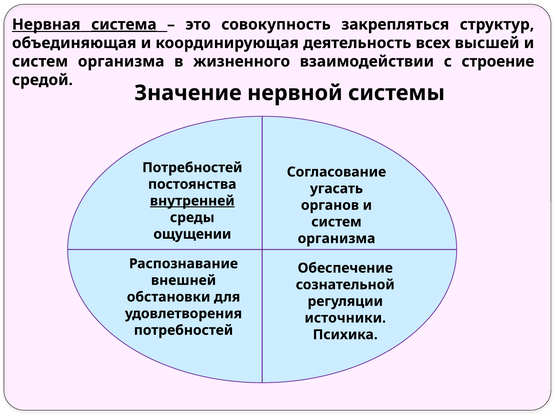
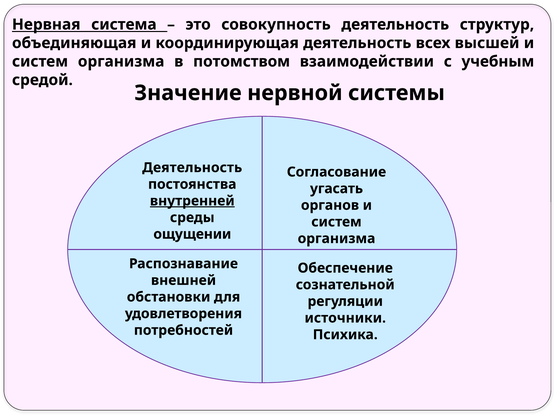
система underline: present -> none (124, 24)
совокупность закрепляться: закрепляться -> деятельность (395, 24)
жизненного: жизненного -> потомством (242, 62)
строение: строение -> учебным (498, 62)
Потребностей: Потребностей -> Деятельность (192, 168)
